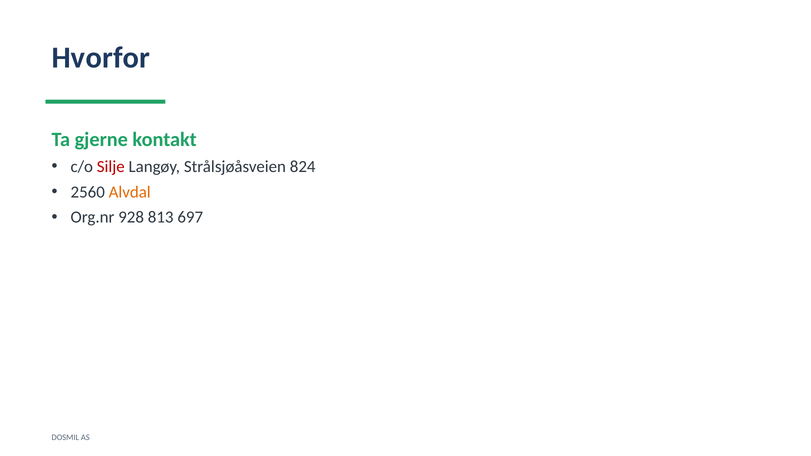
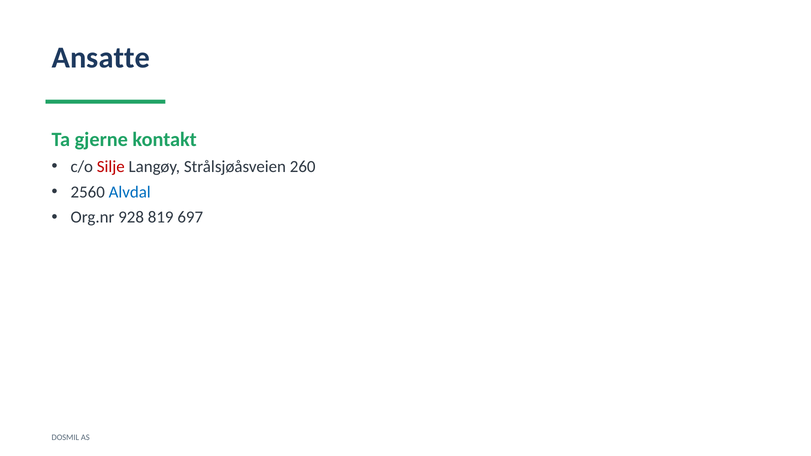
Hvorfor: Hvorfor -> Ansatte (101, 58)
824: 824 -> 260 (303, 167)
Alvdal colour: orange -> blue (130, 192)
813: 813 -> 819 (161, 217)
